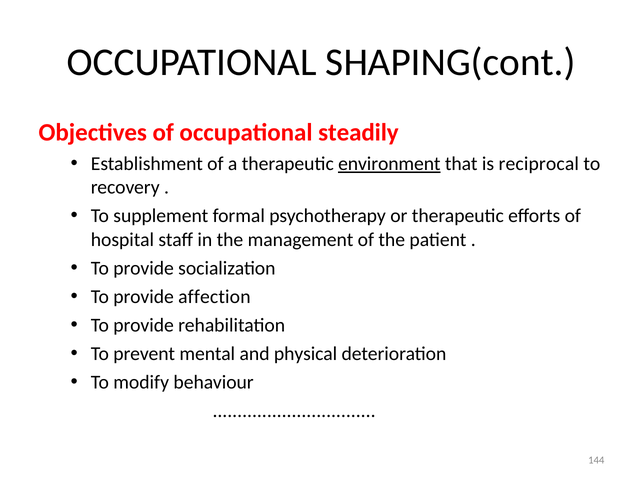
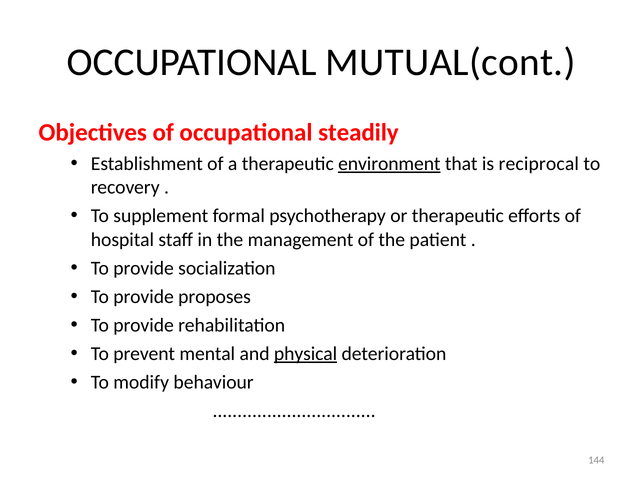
SHAPING(cont: SHAPING(cont -> MUTUAL(cont (450, 62)
affection: affection -> proposes (215, 297)
physical underline: none -> present (306, 354)
